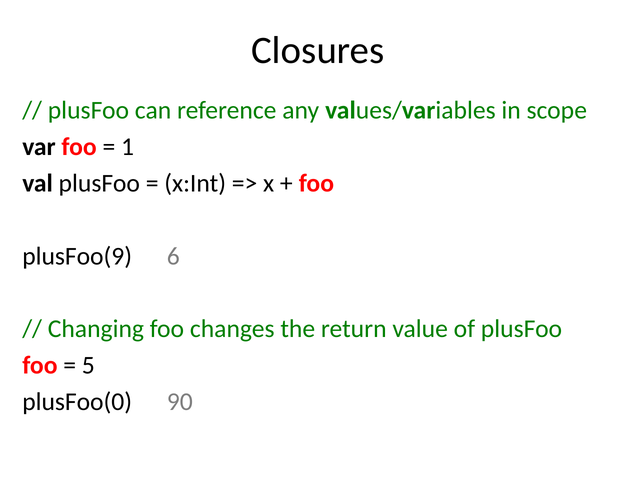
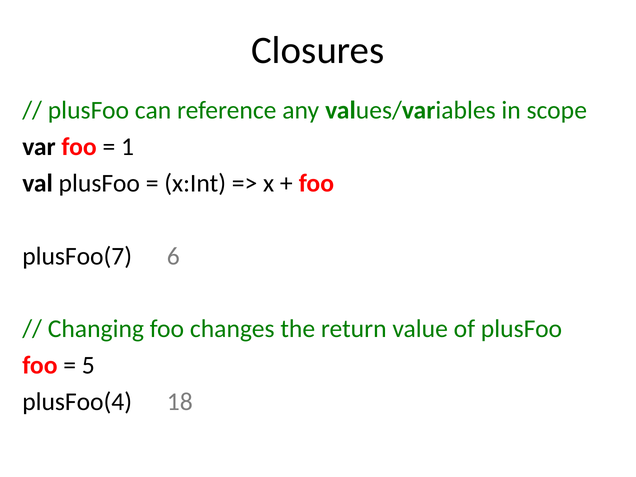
plusFoo(9: plusFoo(9 -> plusFoo(7 (77, 256)
plusFoo(0: plusFoo(0 -> plusFoo(4 (77, 402)
90: 90 -> 18 (180, 402)
